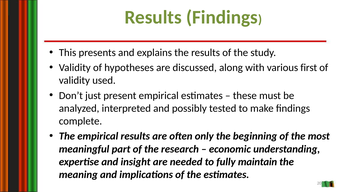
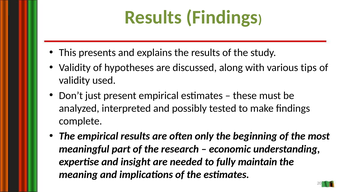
first: first -> tips (309, 68)
